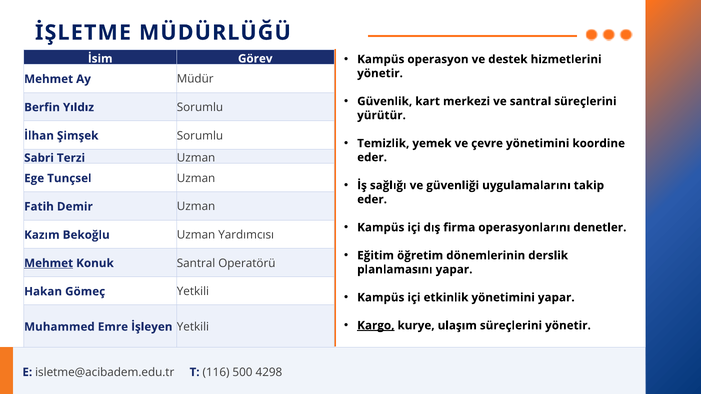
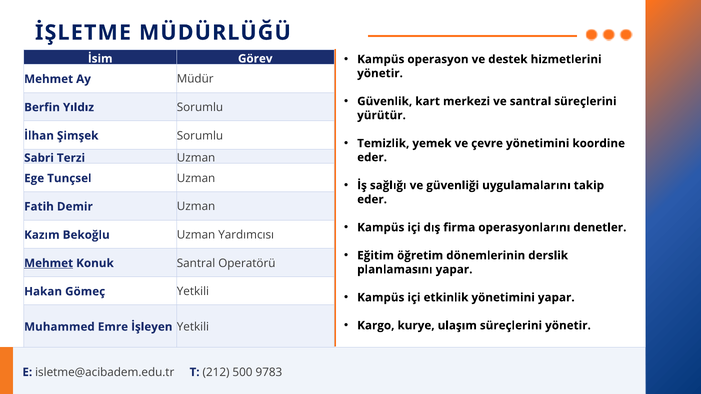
Kargo underline: present -> none (376, 326)
116: 116 -> 212 (216, 372)
4298: 4298 -> 9783 (269, 372)
